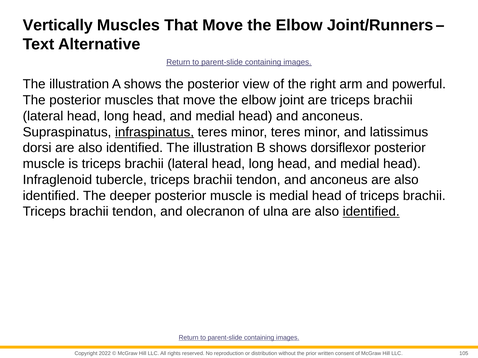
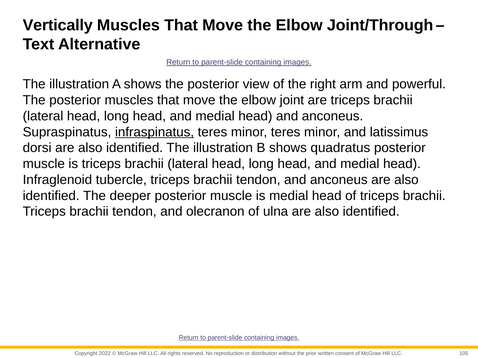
Joint/Runners: Joint/Runners -> Joint/Through (380, 25)
dorsiflexor: dorsiflexor -> quadratus (340, 148)
identified underline: present -> none (371, 212)
